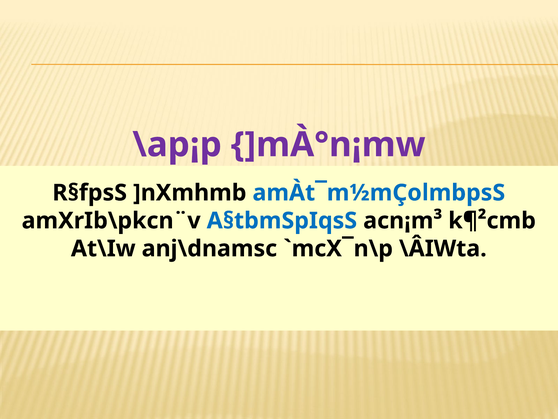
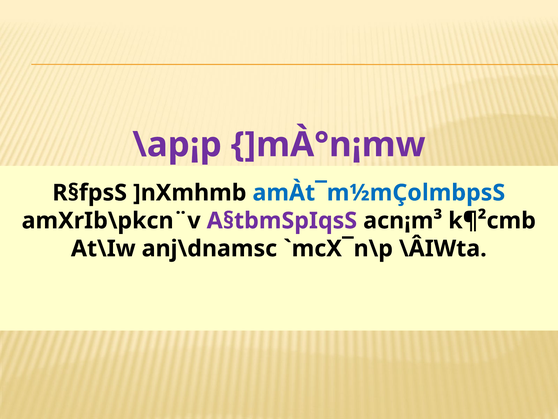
A§tbmSpIqsS colour: blue -> purple (282, 220)
